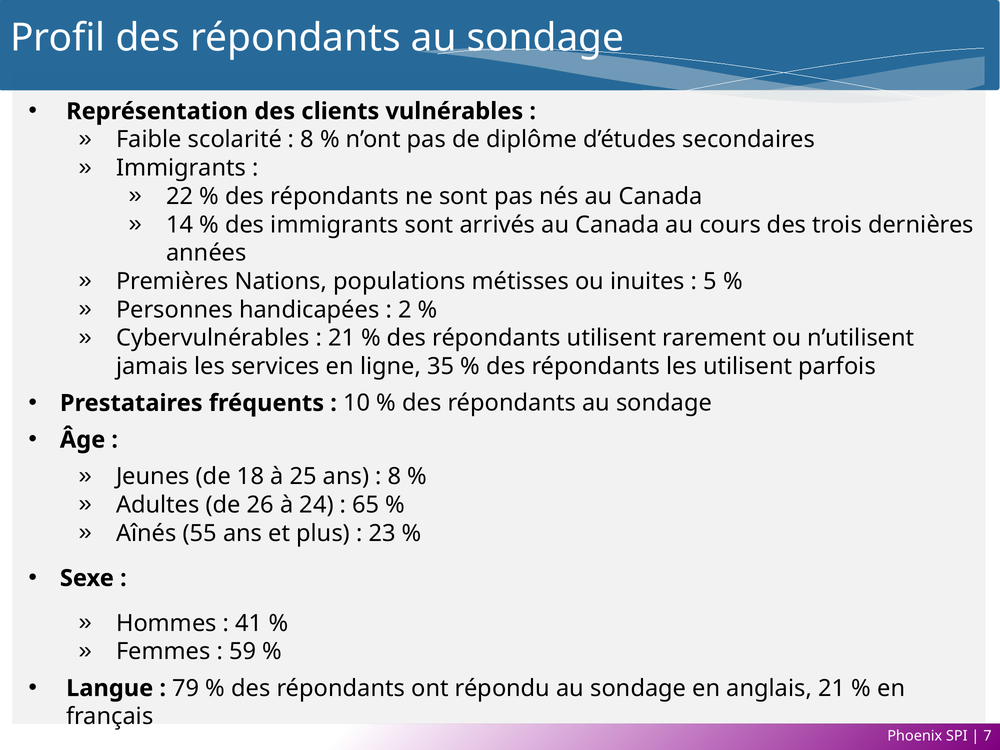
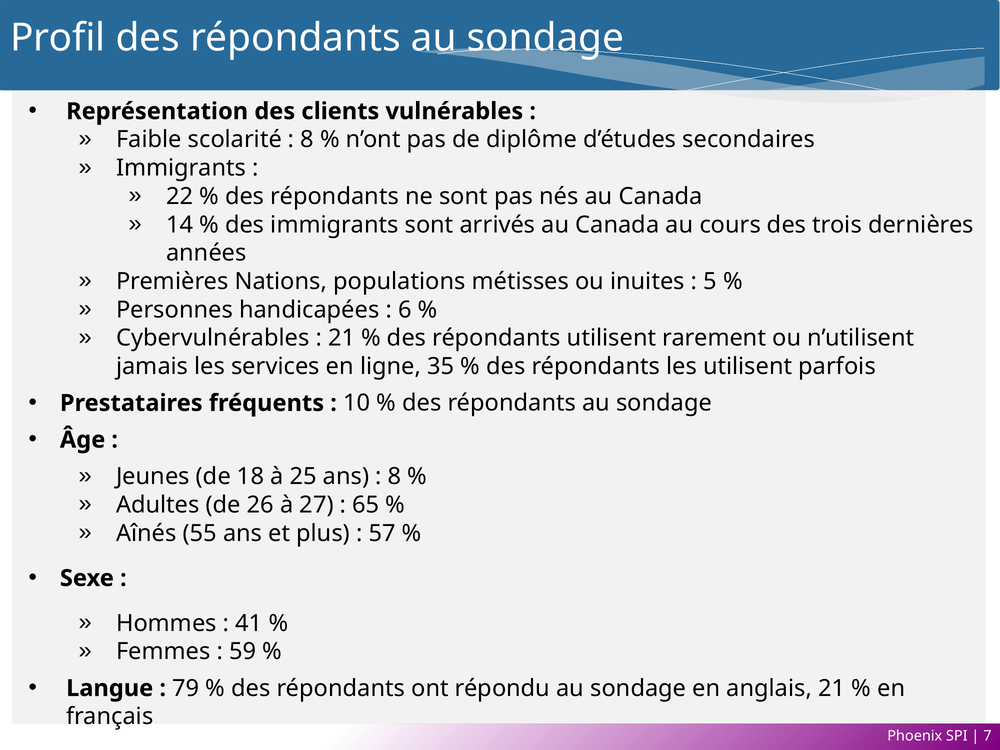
2: 2 -> 6 (405, 310)
24: 24 -> 27 (317, 505)
23: 23 -> 57 (382, 533)
